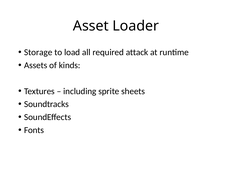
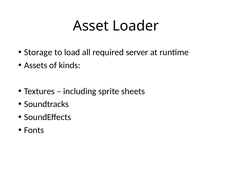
attack: attack -> server (137, 52)
